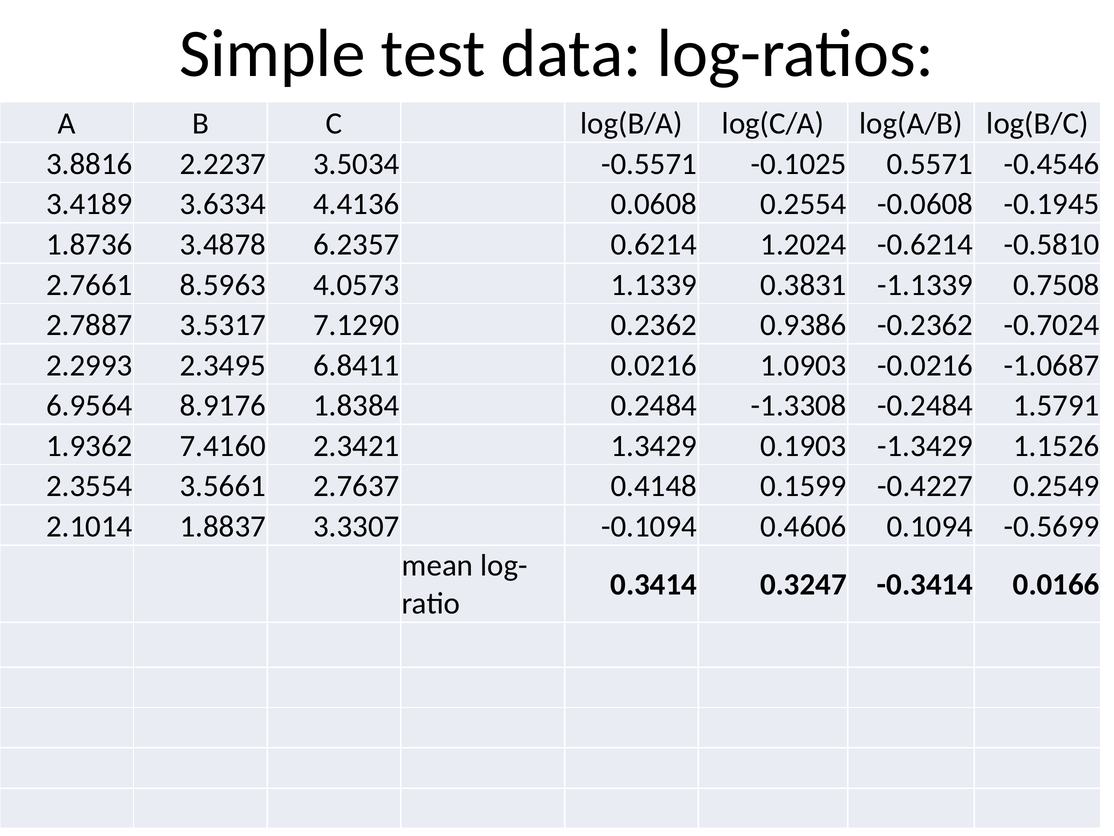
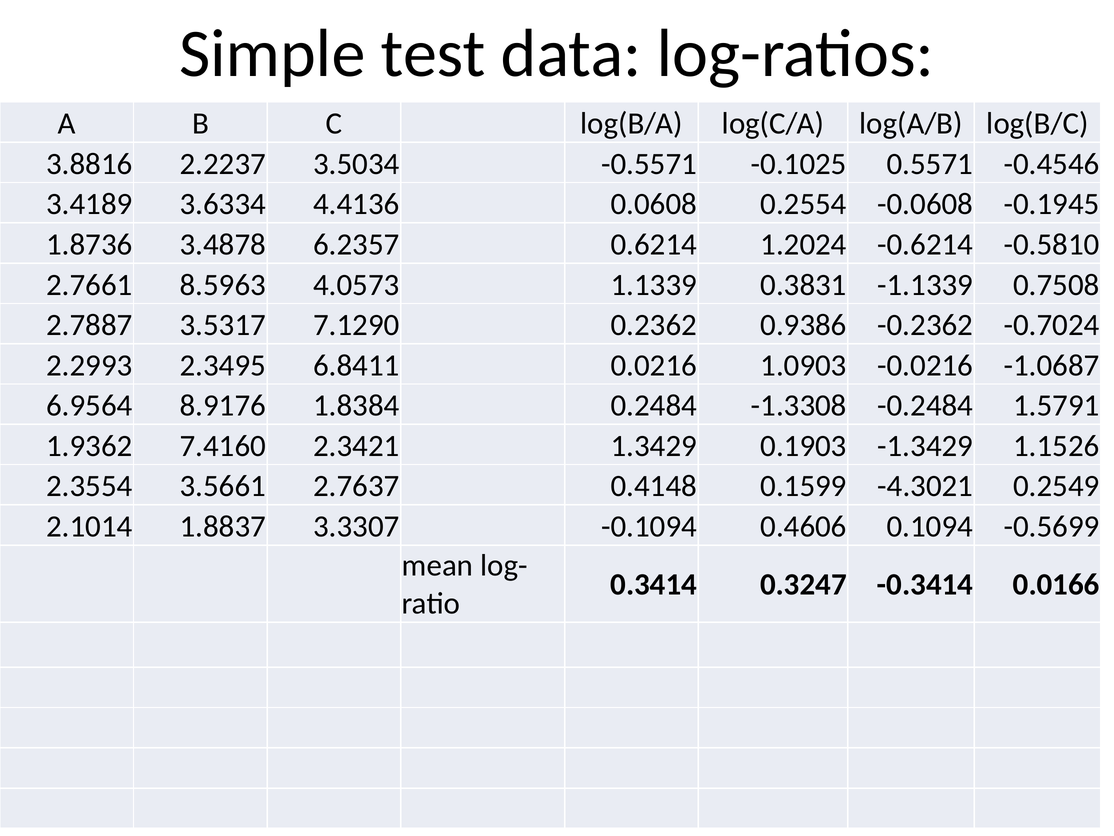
-0.4227: -0.4227 -> -4.3021 (925, 486)
